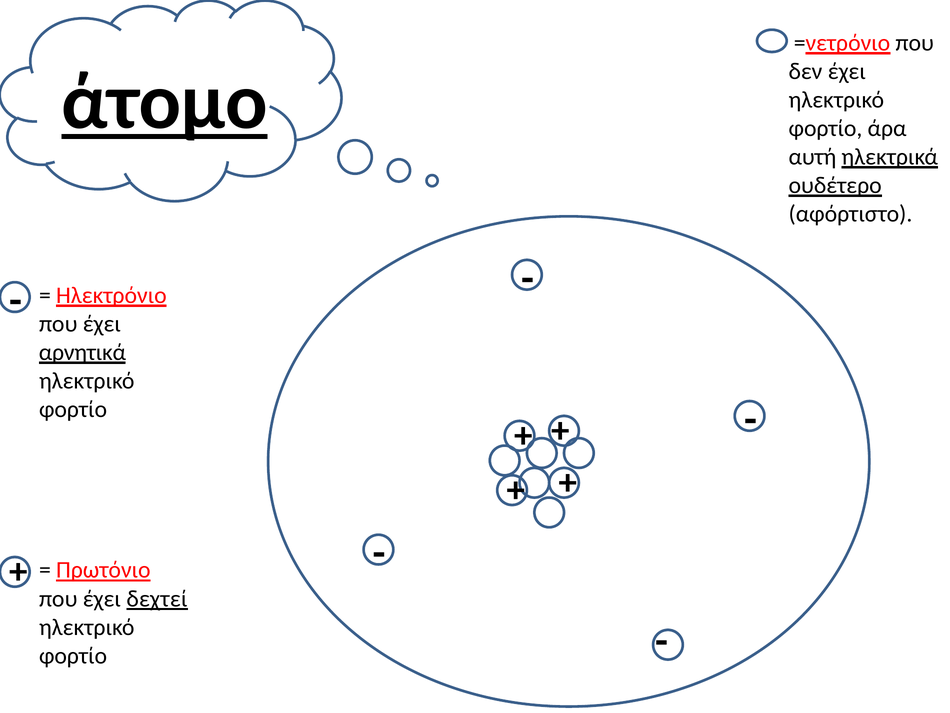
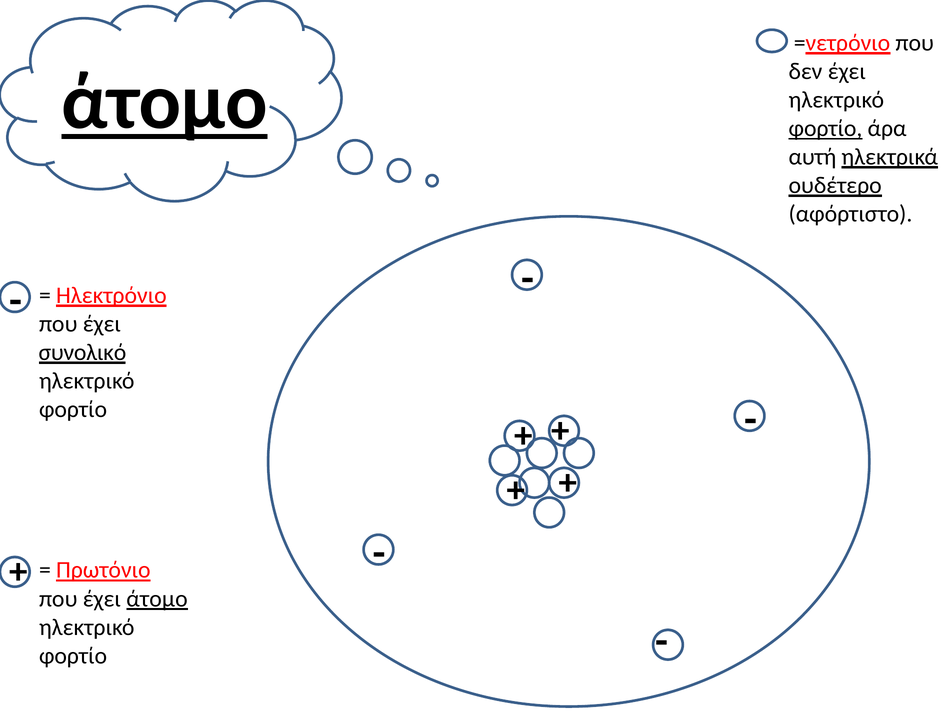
φορτίο underline: none -> present (825, 128)
αρνητικά: αρνητικά -> συνολικό (82, 352)
έχει δεχτεί: δεχτεί -> άτομο (157, 598)
